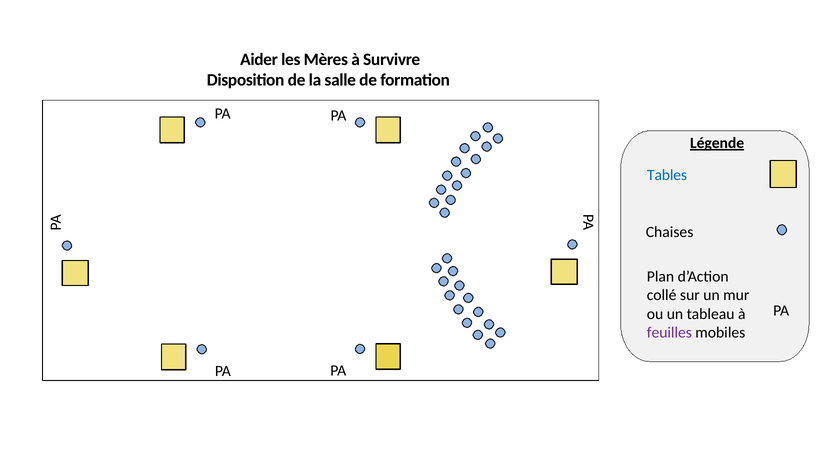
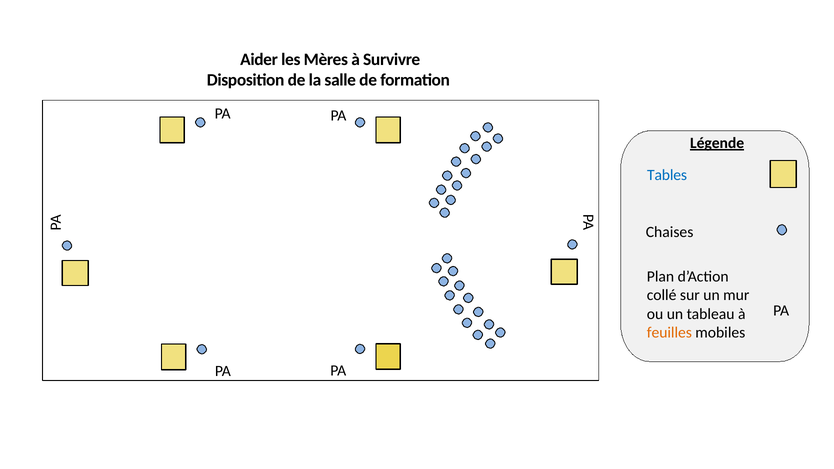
feuilles colour: purple -> orange (669, 333)
